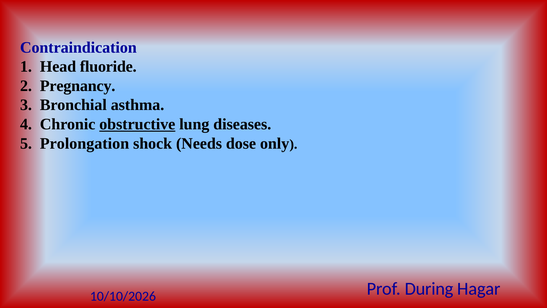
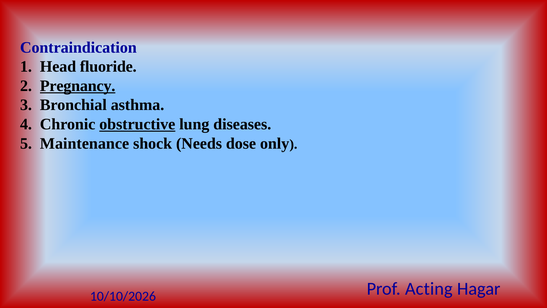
Pregnancy underline: none -> present (78, 86)
Prolongation: Prolongation -> Maintenance (85, 143)
During: During -> Acting (429, 288)
